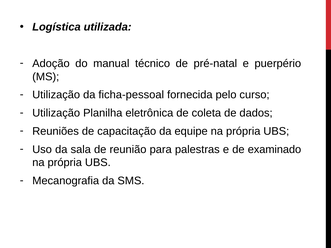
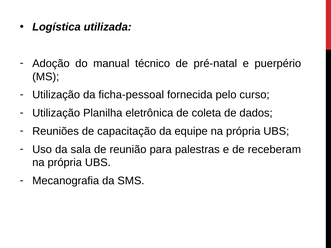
examinado: examinado -> receberam (274, 150)
